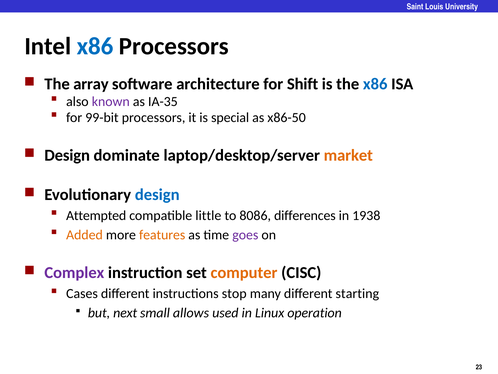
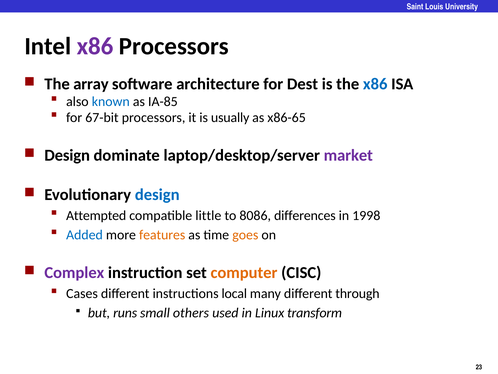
x86 colour: blue -> purple (95, 46)
Shift: Shift -> Dest (303, 84)
known colour: purple -> blue (111, 101)
IA-35: IA-35 -> IA-85 (163, 101)
99-bit: 99-bit -> 67-bit (102, 117)
special: special -> usually (230, 117)
x86-50: x86-50 -> x86-65 (287, 117)
market colour: orange -> purple (348, 155)
1938: 1938 -> 1998 (366, 215)
Added colour: orange -> blue (84, 235)
goes colour: purple -> orange (245, 235)
stop: stop -> local (234, 293)
starting: starting -> through (357, 293)
next: next -> runs (125, 313)
allows: allows -> others (191, 313)
operation: operation -> transform (315, 313)
